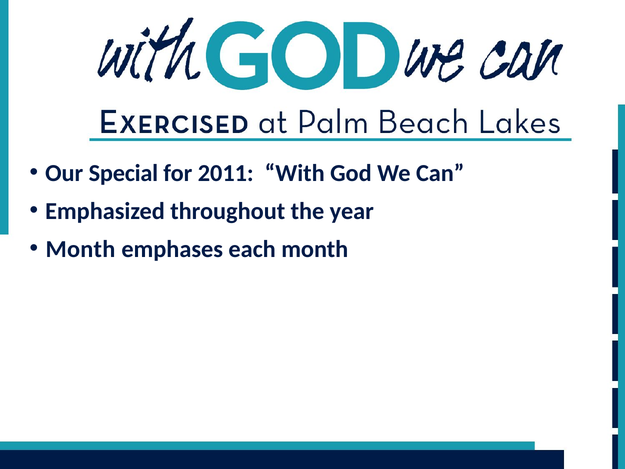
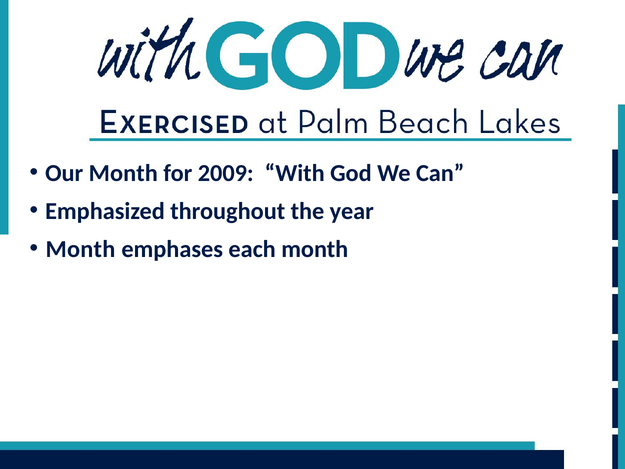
Our Special: Special -> Month (123, 173)
2011: 2011 -> 2009 (226, 173)
